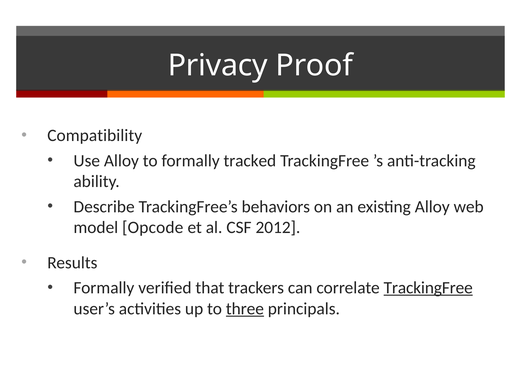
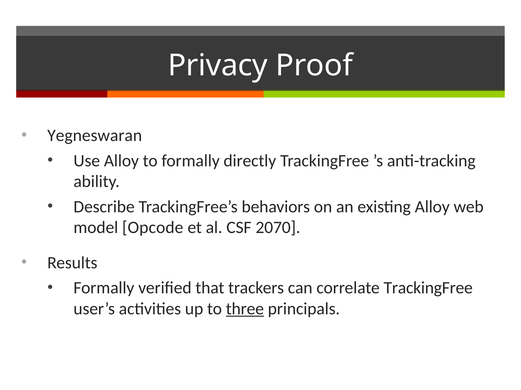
Compatibility: Compatibility -> Yegneswaran (95, 136)
tracked: tracked -> directly (250, 161)
2012: 2012 -> 2070 (278, 228)
TrackingFree underline: present -> none (428, 288)
